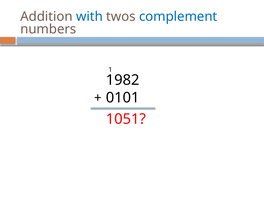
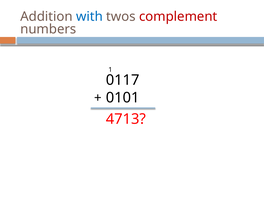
complement colour: blue -> red (178, 17)
1982: 1982 -> 0117 (123, 80)
1051: 1051 -> 4713 (126, 119)
